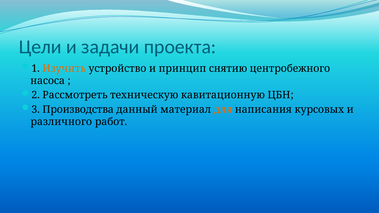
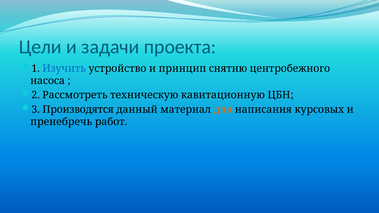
Изучить colour: orange -> blue (64, 68)
Производства: Производства -> Производятся (78, 109)
различного: различного -> пренебречь (61, 122)
